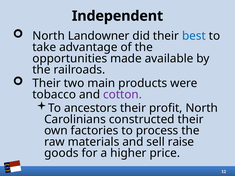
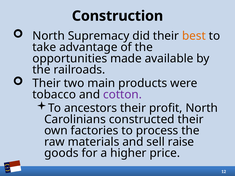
Independent: Independent -> Construction (118, 16)
Landowner: Landowner -> Supremacy (99, 36)
best colour: blue -> orange (194, 36)
